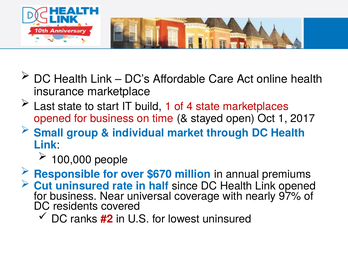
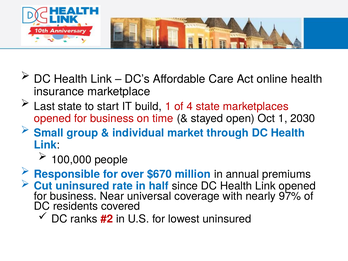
2017: 2017 -> 2030 (303, 118)
